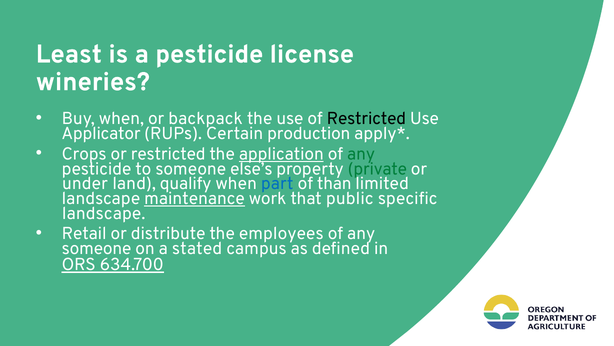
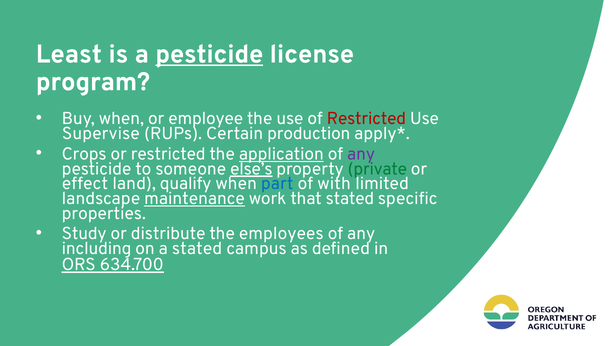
pesticide underline: none -> present (209, 54)
wineries: wineries -> program (93, 82)
backpack: backpack -> employee (206, 119)
Restricted colour: black -> red (366, 119)
Applicator: Applicator -> Supervise (101, 133)
any colour: green -> purple (361, 154)
else’s underline: none -> present (251, 168)
under: under -> effect (85, 183)
than: than -> with (334, 183)
that public: public -> stated (350, 198)
landscape: landscape -> properties (104, 213)
Retail: Retail -> Study (84, 233)
someone: someone -> including (97, 248)
